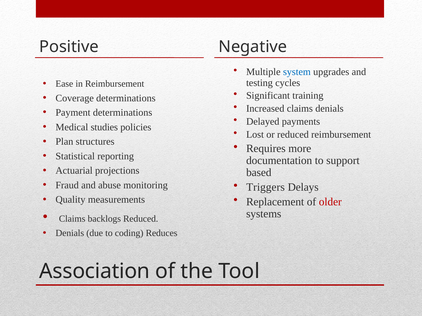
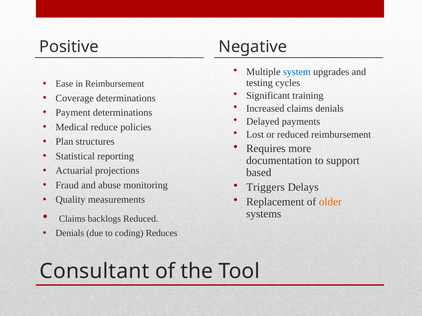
studies: studies -> reduce (104, 127)
older colour: red -> orange (330, 202)
Association: Association -> Consultant (94, 272)
